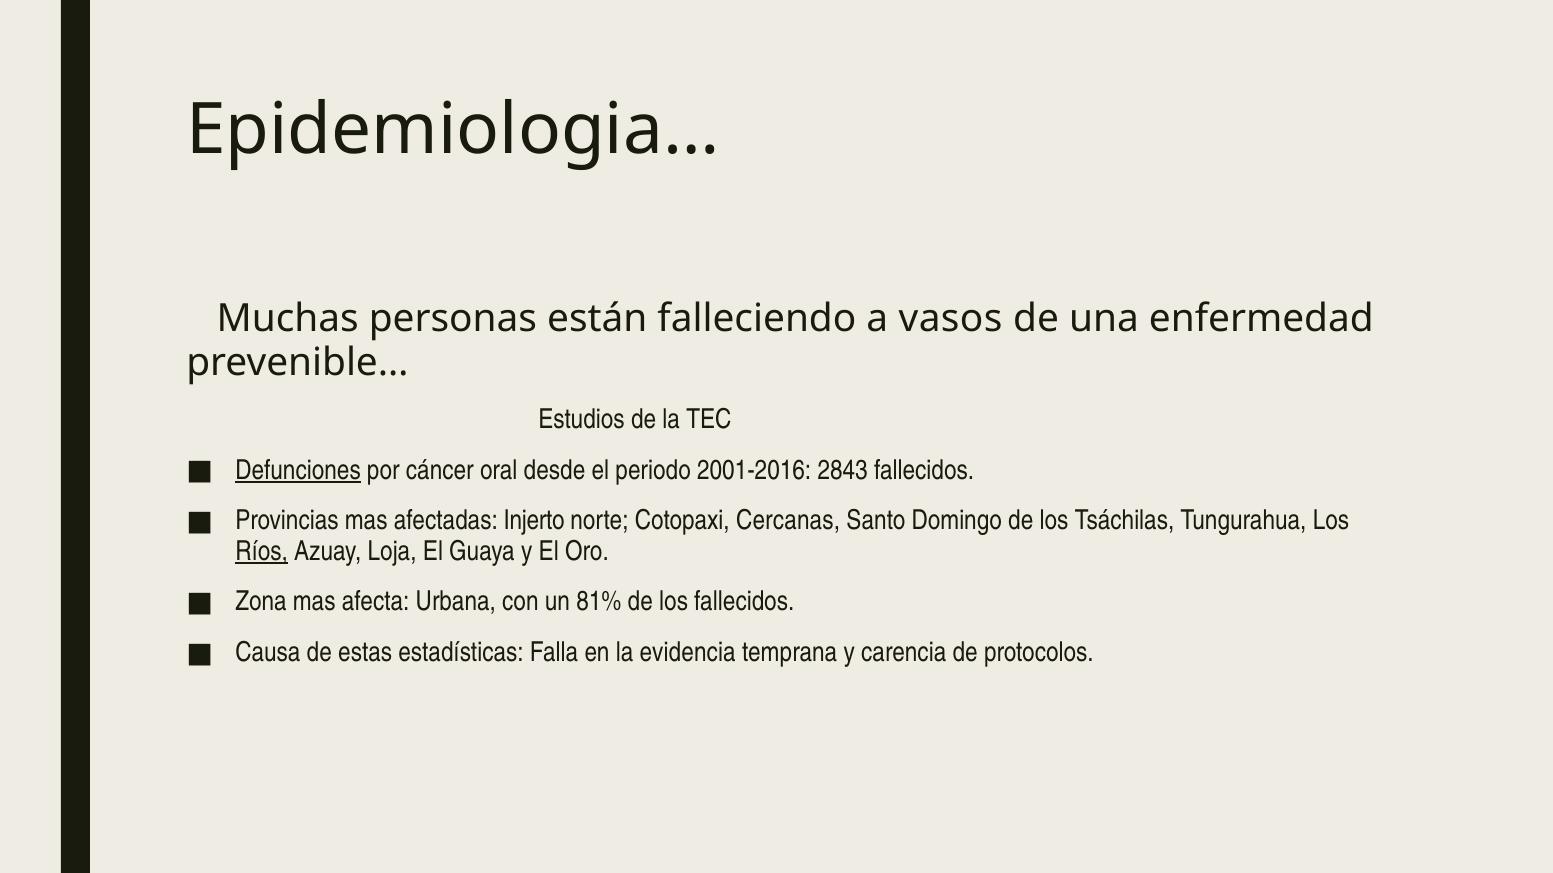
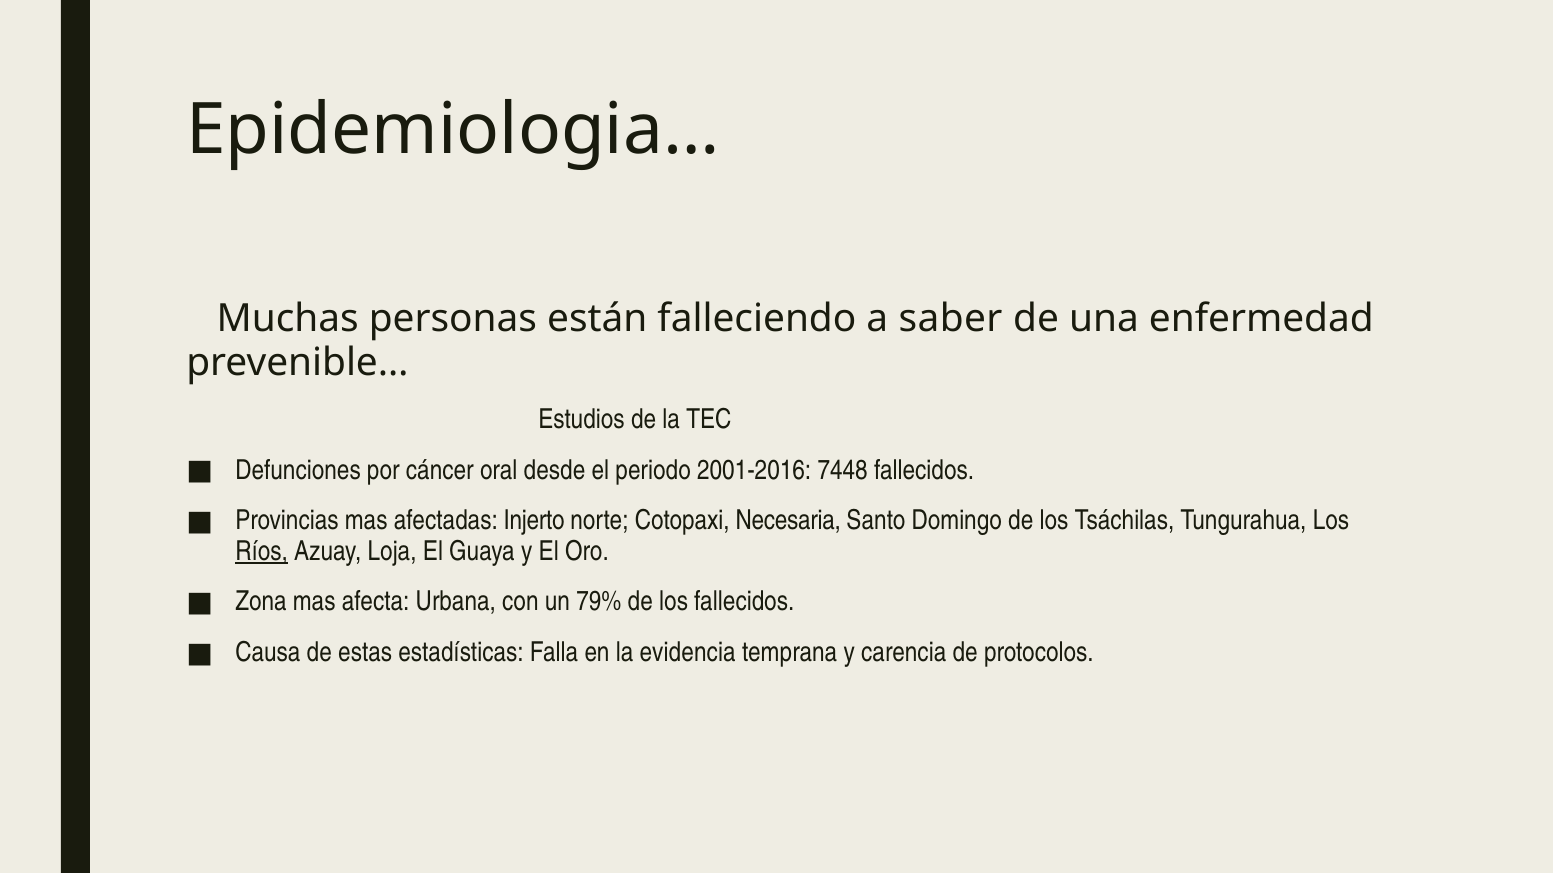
vasos: vasos -> saber (951, 319)
Defunciones underline: present -> none (298, 470)
2843: 2843 -> 7448 (843, 470)
Cercanas: Cercanas -> Necesaria (788, 521)
81%: 81% -> 79% (599, 602)
